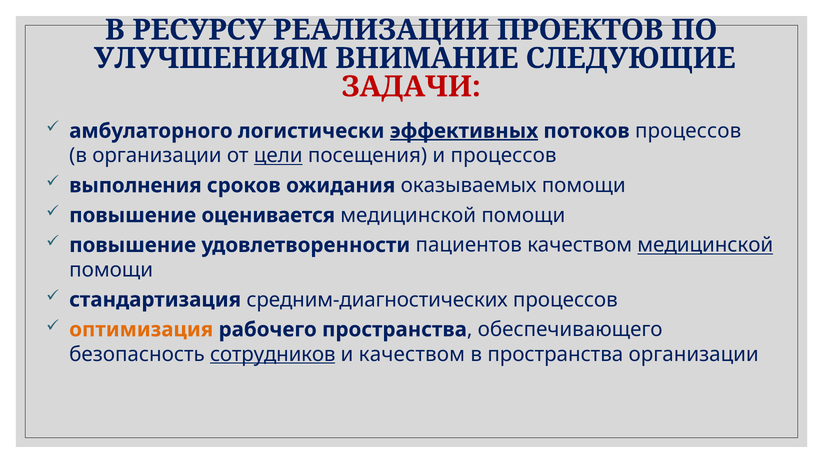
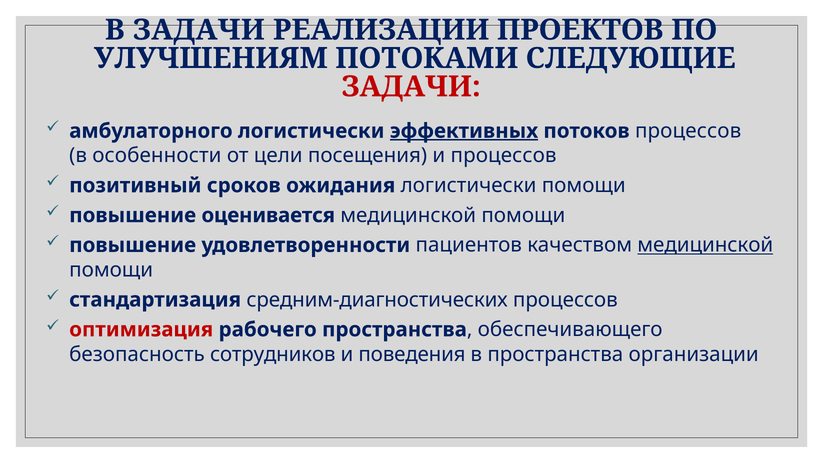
В РЕСУРСУ: РЕСУРСУ -> ЗАДАЧИ (199, 30)
ВНИМАНИЕ: ВНИМАНИЕ -> ПОТОКАМИ (427, 58)
в организации: организации -> особенности (157, 156)
цели underline: present -> none (278, 156)
выполнения: выполнения -> позитивный (135, 185)
ожидания оказываемых: оказываемых -> логистически (469, 185)
оптимизация colour: orange -> red (141, 330)
сотрудников underline: present -> none (273, 354)
и качеством: качеством -> поведения (412, 354)
